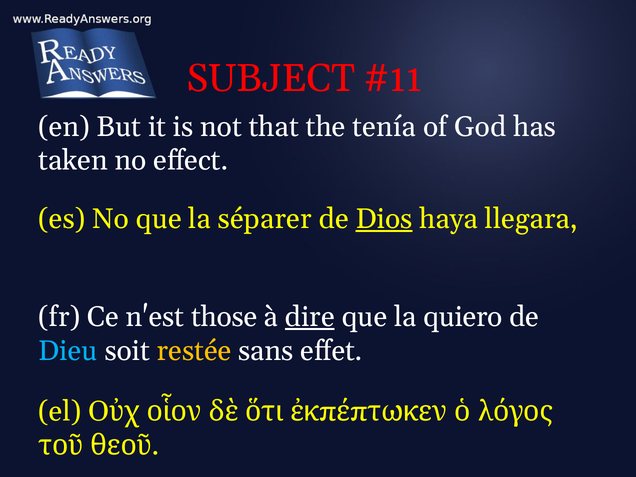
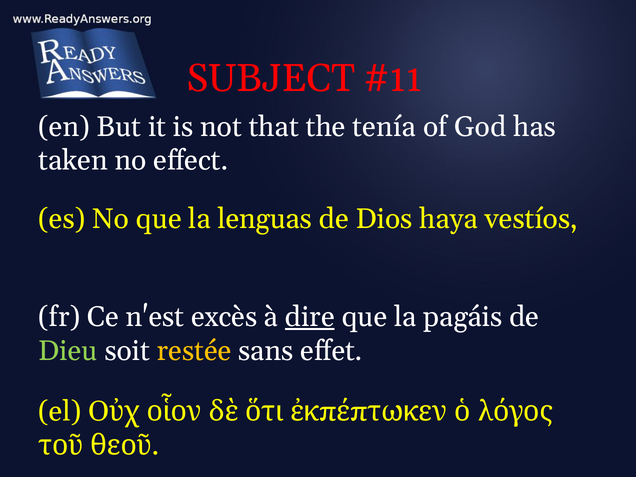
séparer: séparer -> lenguas (265, 219)
Dios underline: present -> none (384, 219)
llegara: llegara -> vestíos (531, 219)
those: those -> excès (224, 317)
quiero: quiero -> pagáis (463, 317)
Dieu colour: light blue -> light green (68, 351)
